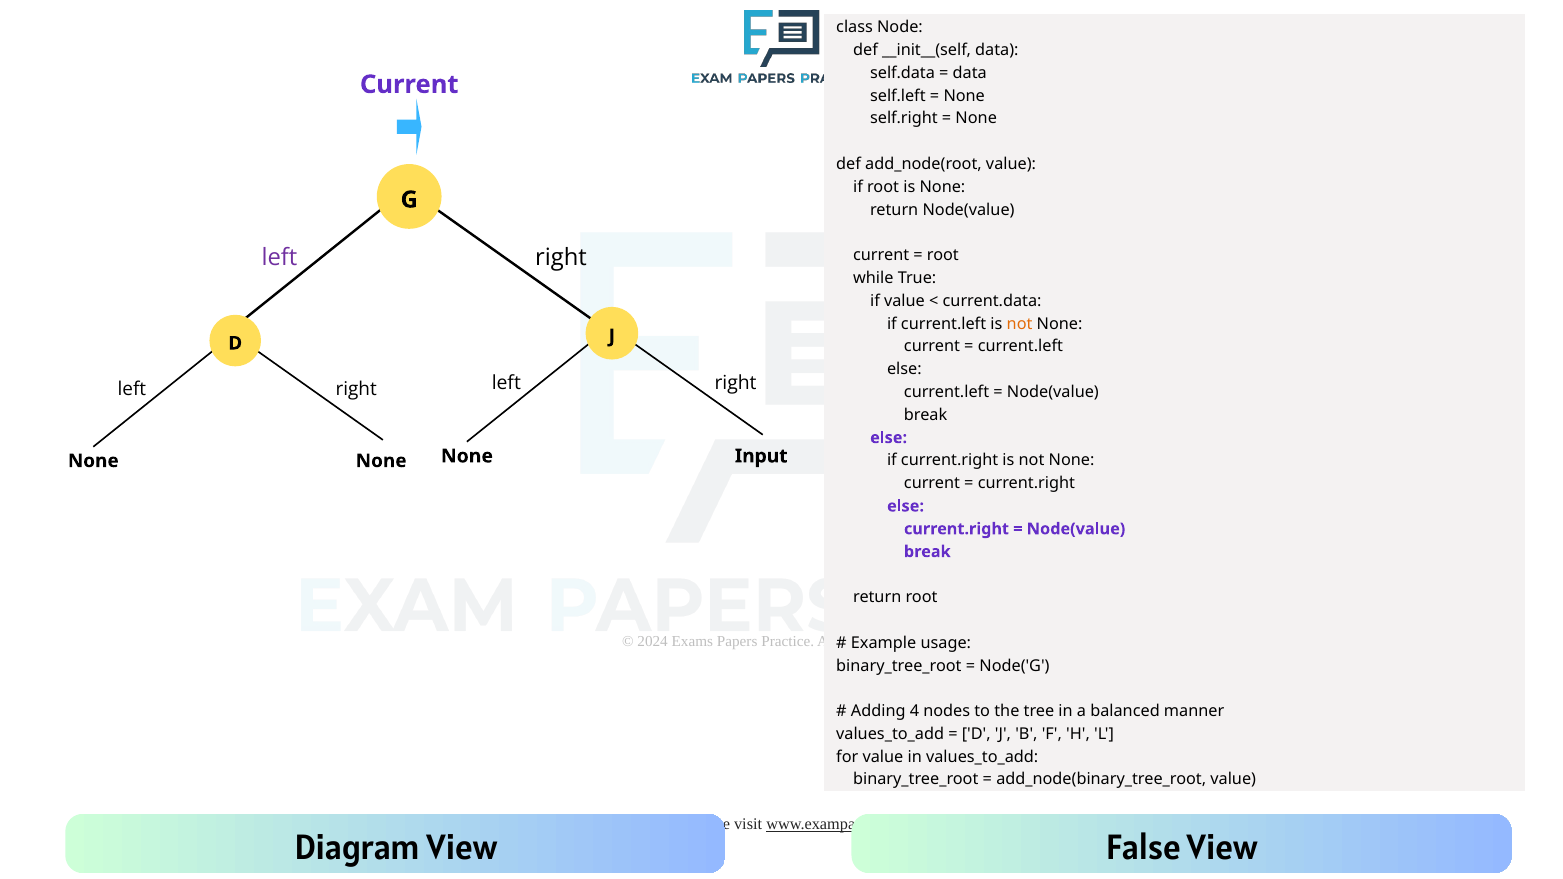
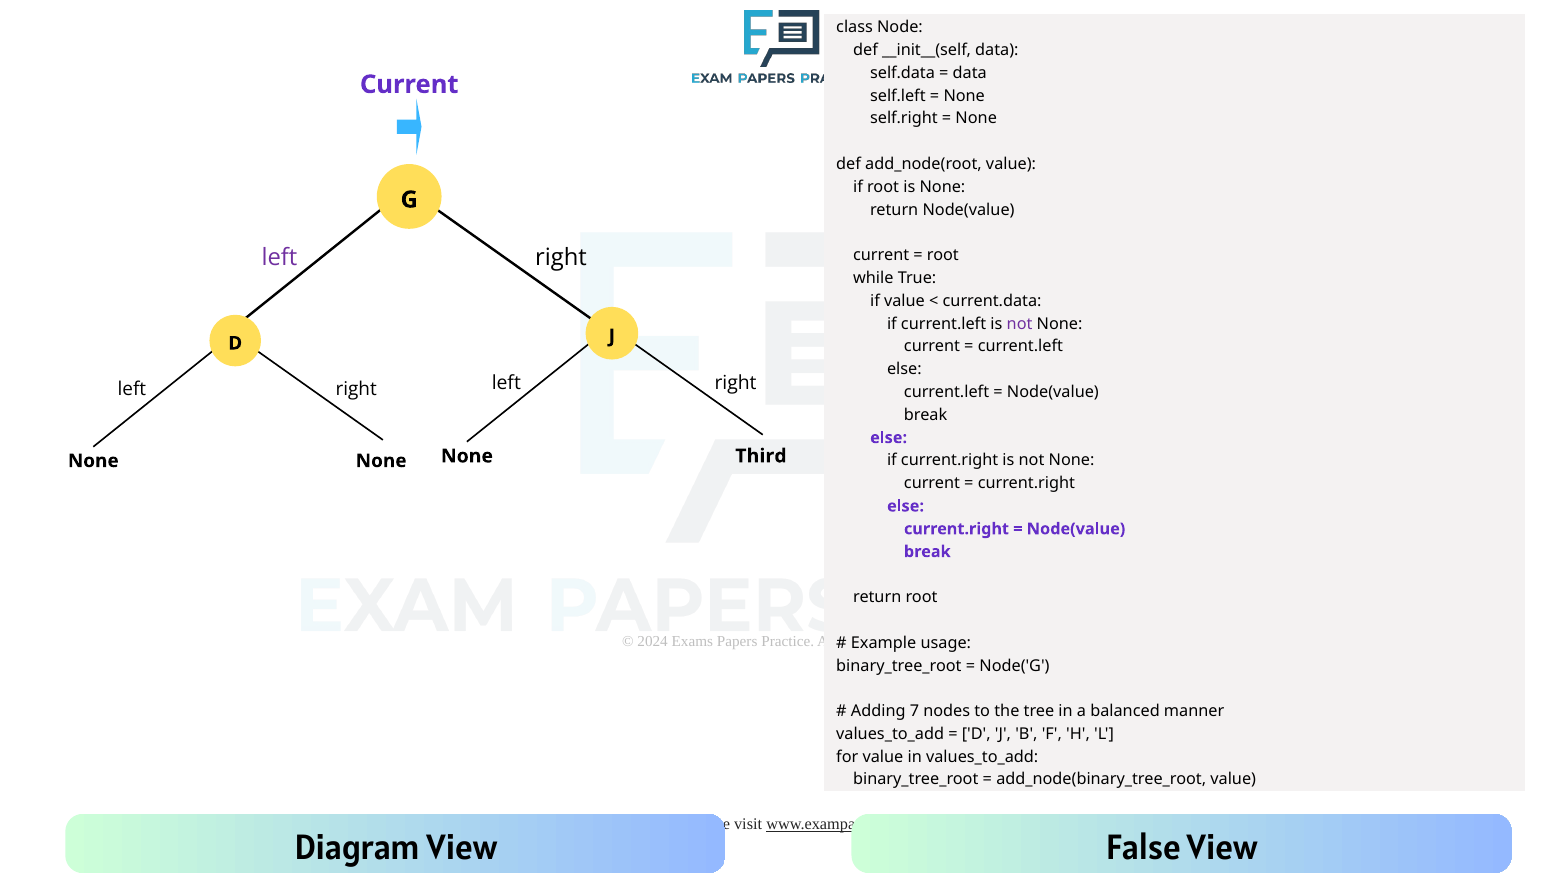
not colour: orange -> purple (1020, 324)
Input: Input -> Third (761, 456)
4: 4 -> 7 (914, 711)
